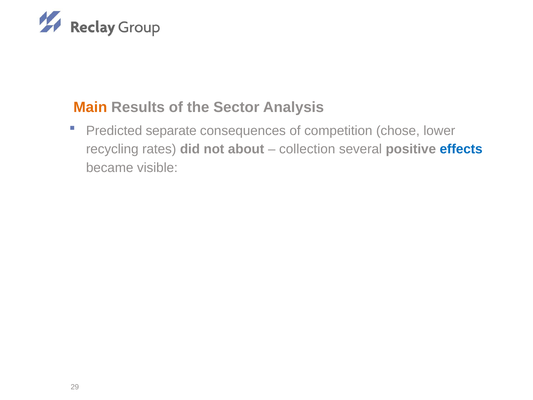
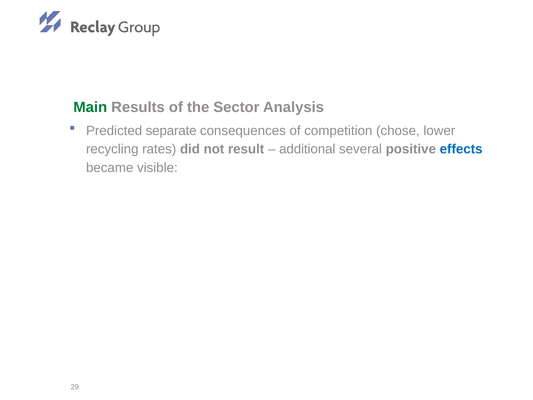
Main colour: orange -> green (90, 107)
about: about -> result (246, 149)
collection: collection -> additional (307, 149)
